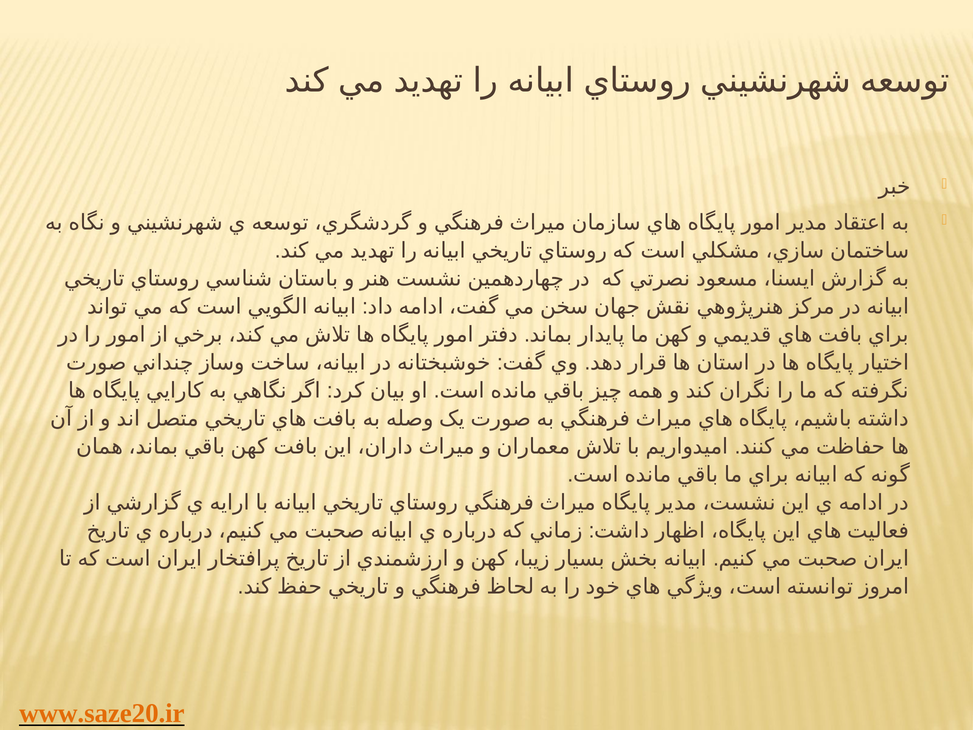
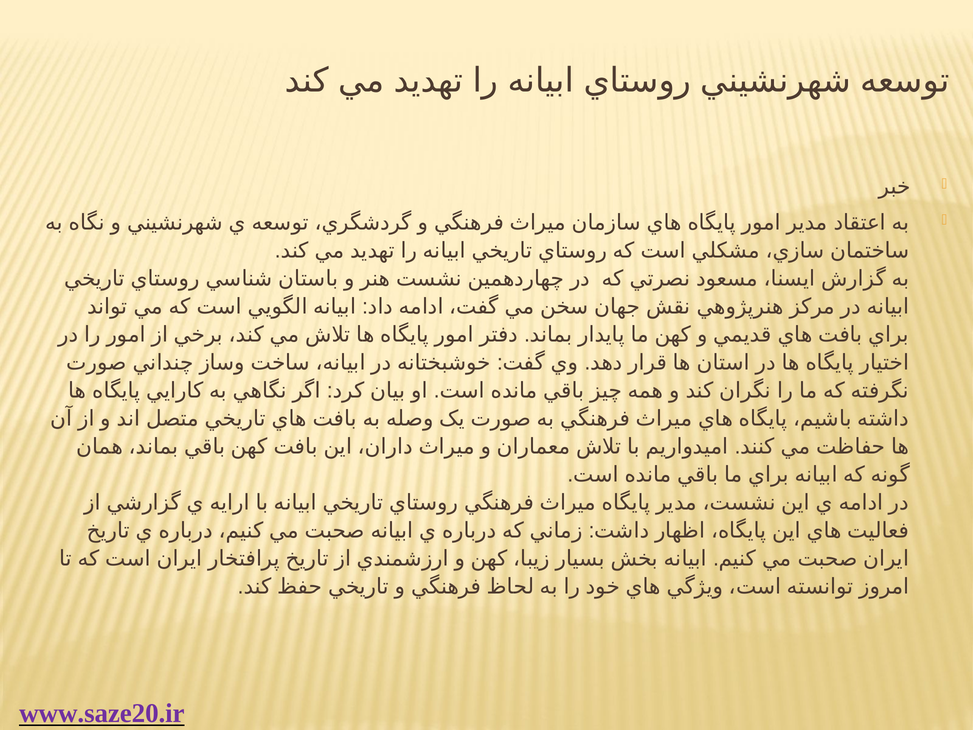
www.saze20.ir colour: orange -> purple (102, 713)
